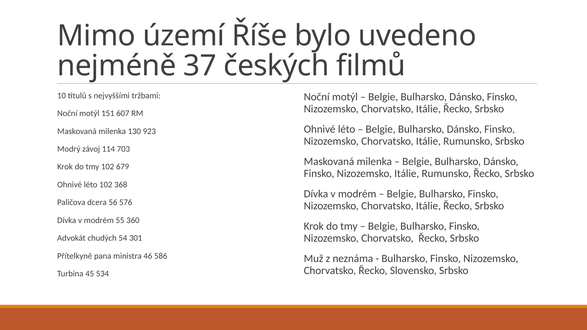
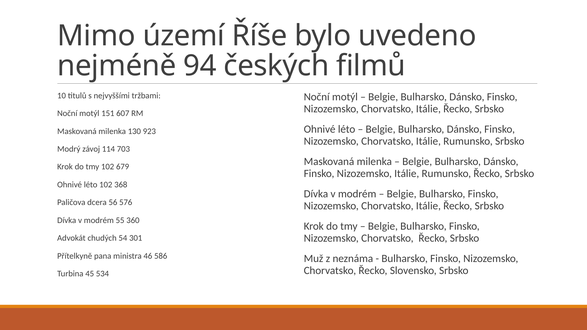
37: 37 -> 94 (200, 66)
